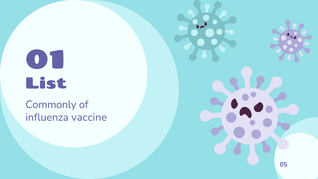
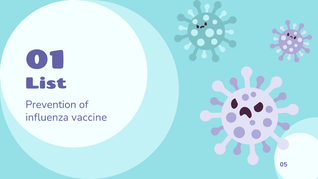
Commonly: Commonly -> Prevention (51, 104)
